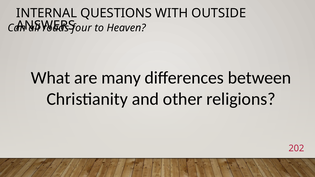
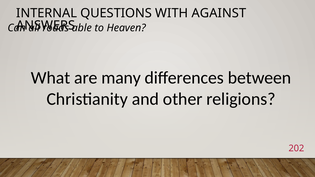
OUTSIDE: OUTSIDE -> AGAINST (219, 13)
four: four -> able (82, 28)
